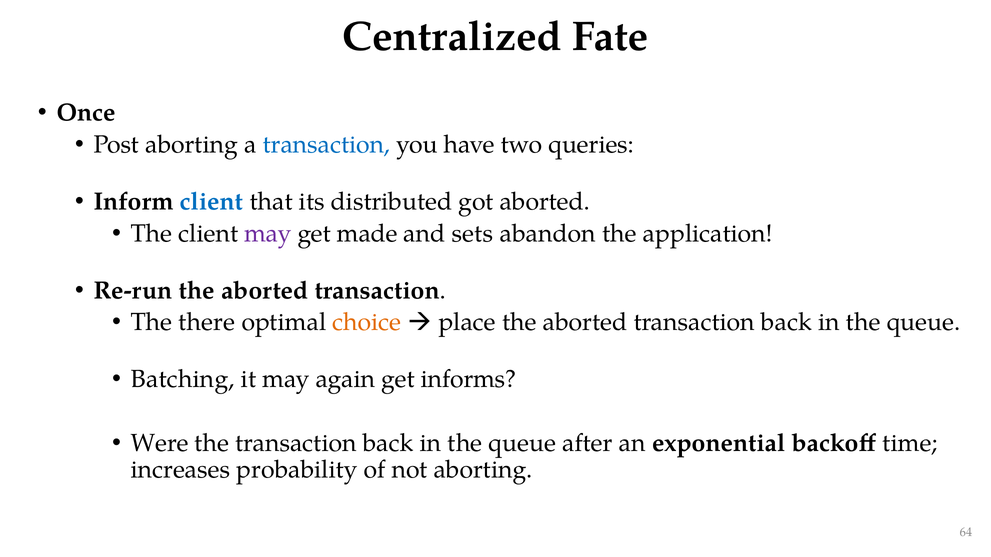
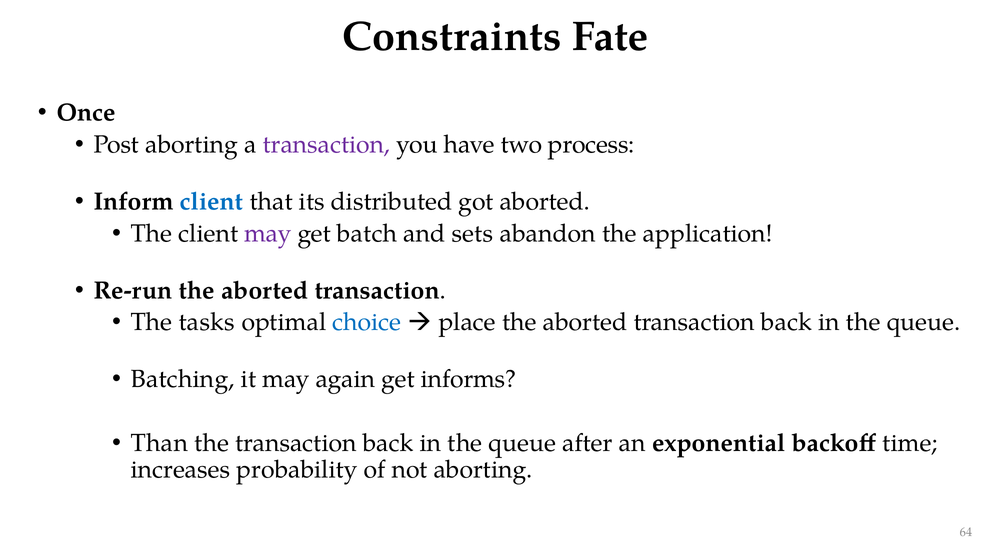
Centralized: Centralized -> Constraints (452, 36)
transaction colour: blue -> purple (326, 145)
queries: queries -> process (591, 145)
made: made -> batch (367, 234)
there: there -> tasks (207, 323)
choice colour: orange -> blue (367, 323)
Were: Were -> Than (159, 443)
